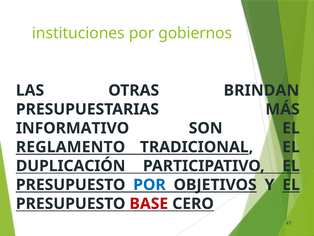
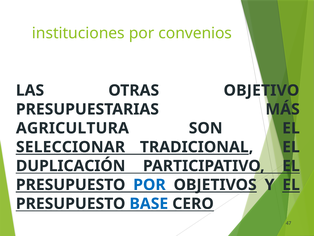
gobiernos: gobiernos -> convenios (195, 33)
BRINDAN: BRINDAN -> OBJETIVO (261, 90)
INFORMATIVO: INFORMATIVO -> AGRICULTURA (72, 128)
REGLAMENTO: REGLAMENTO -> SELECCIONAR (71, 147)
BASE colour: red -> blue (149, 203)
